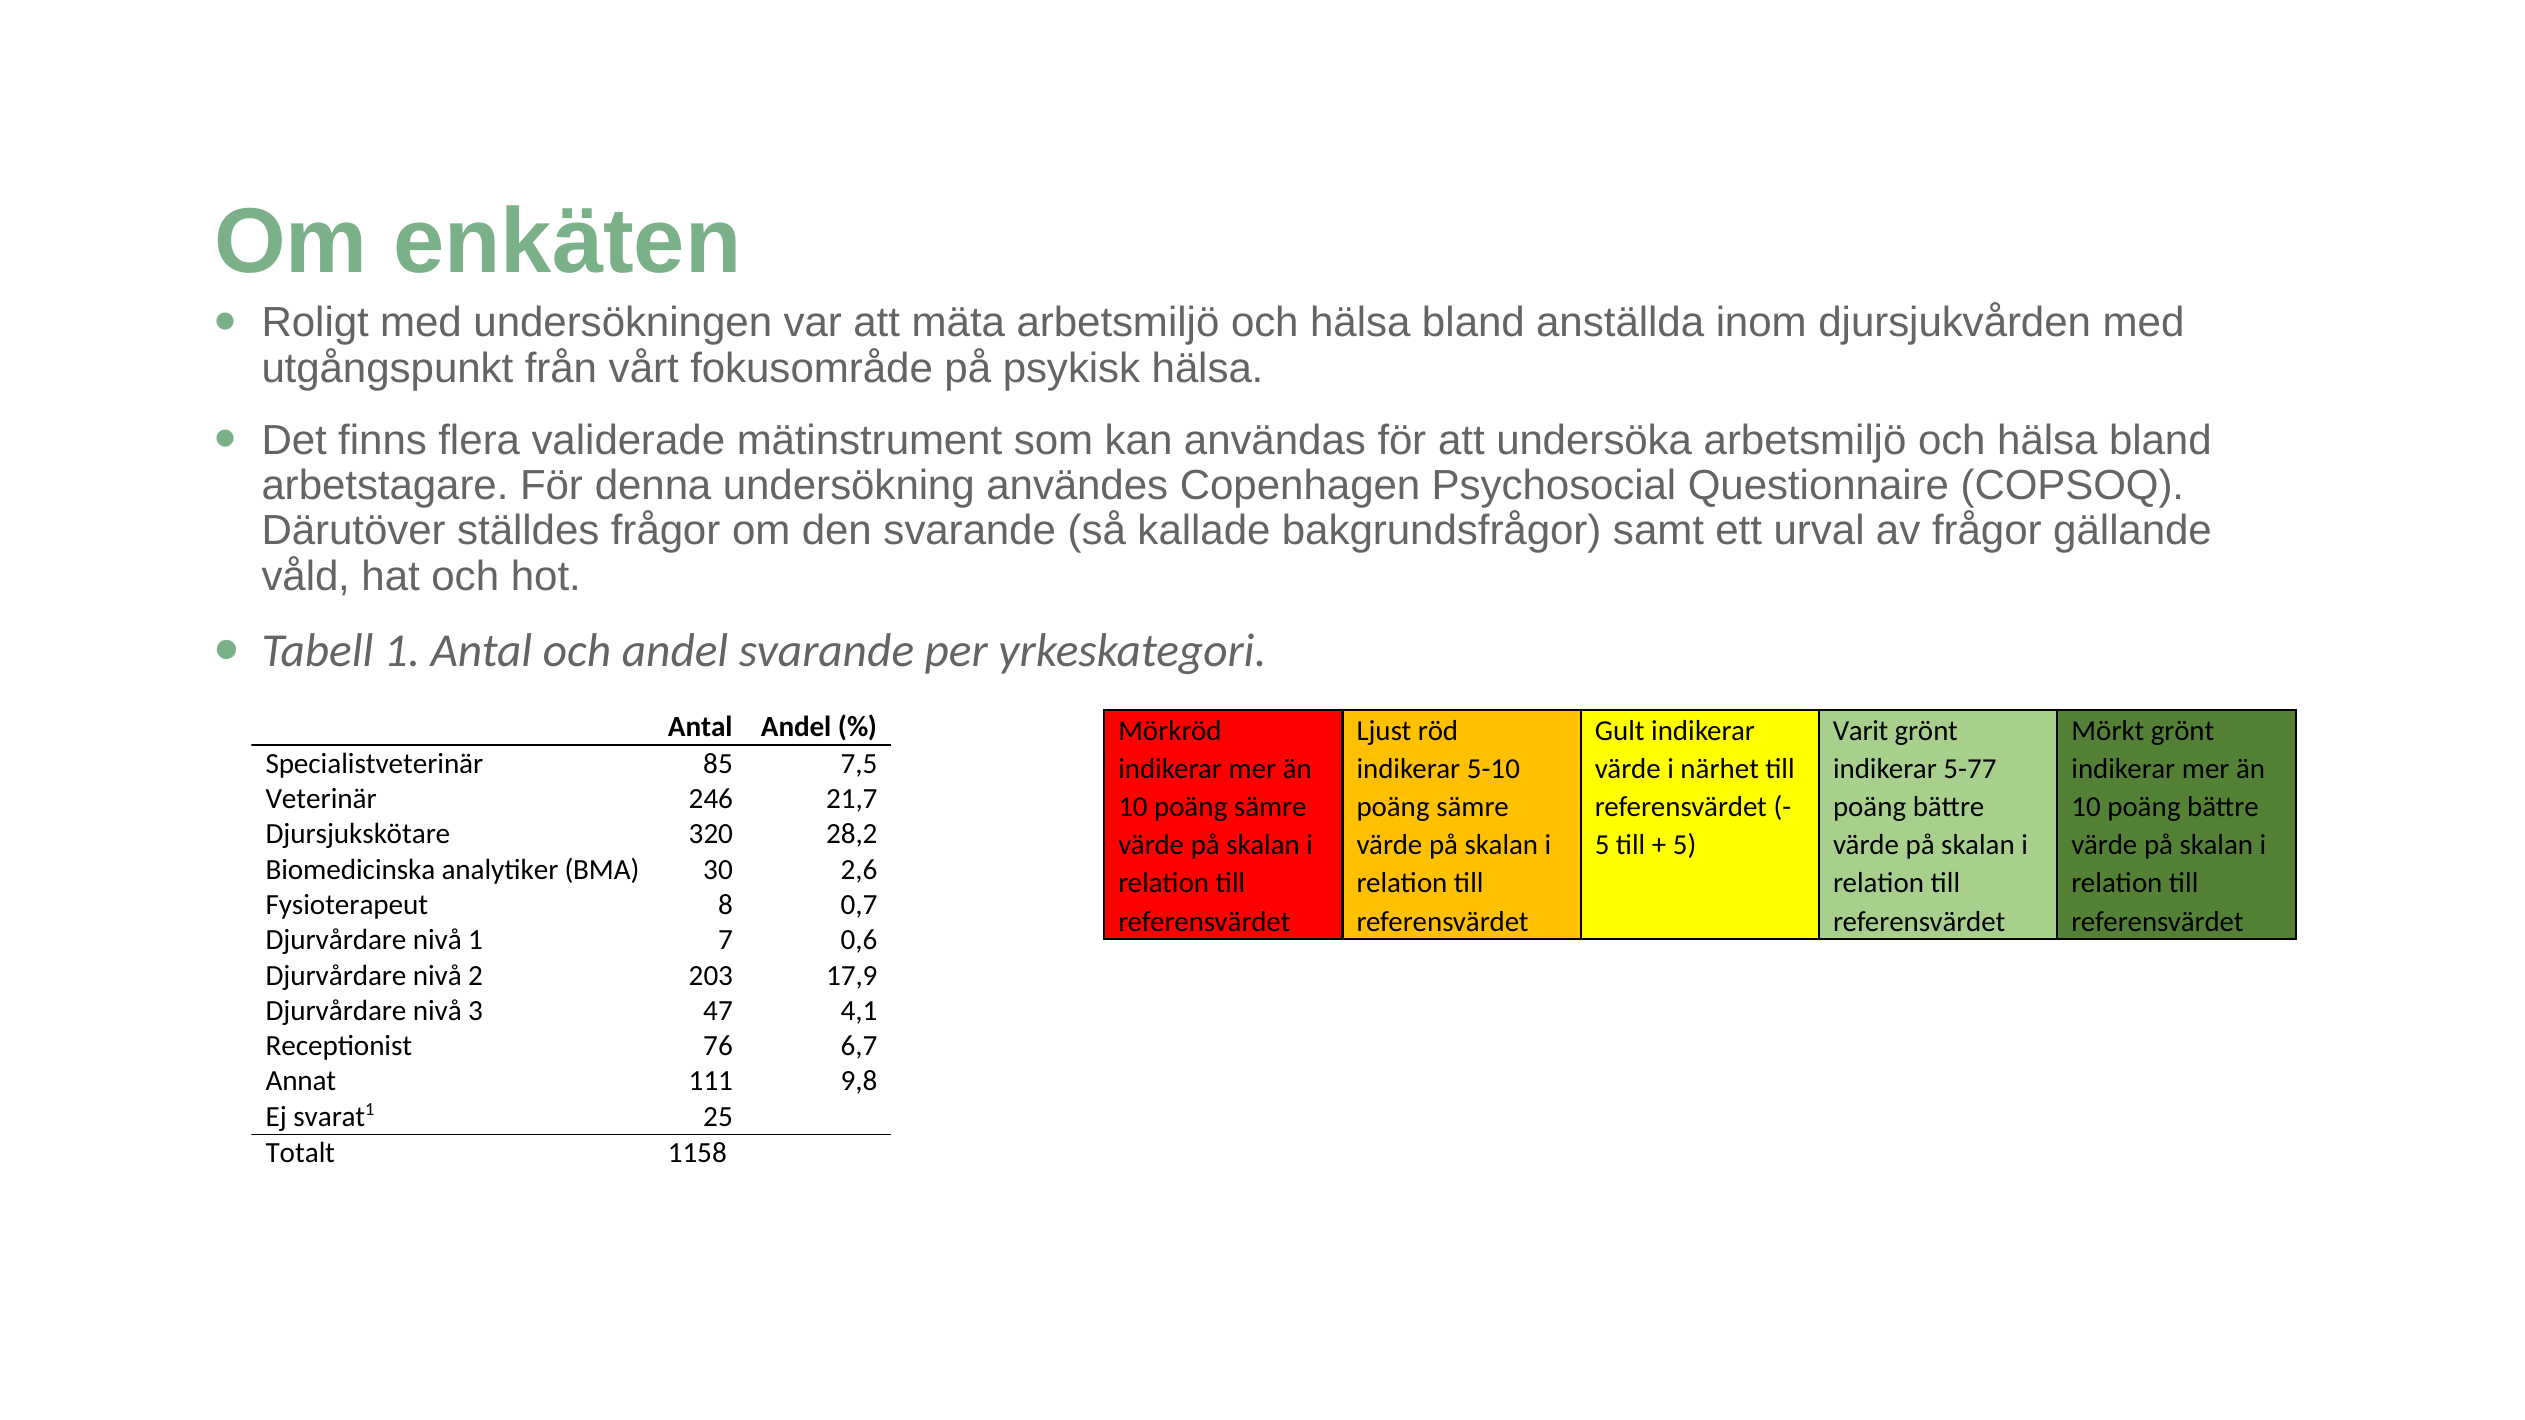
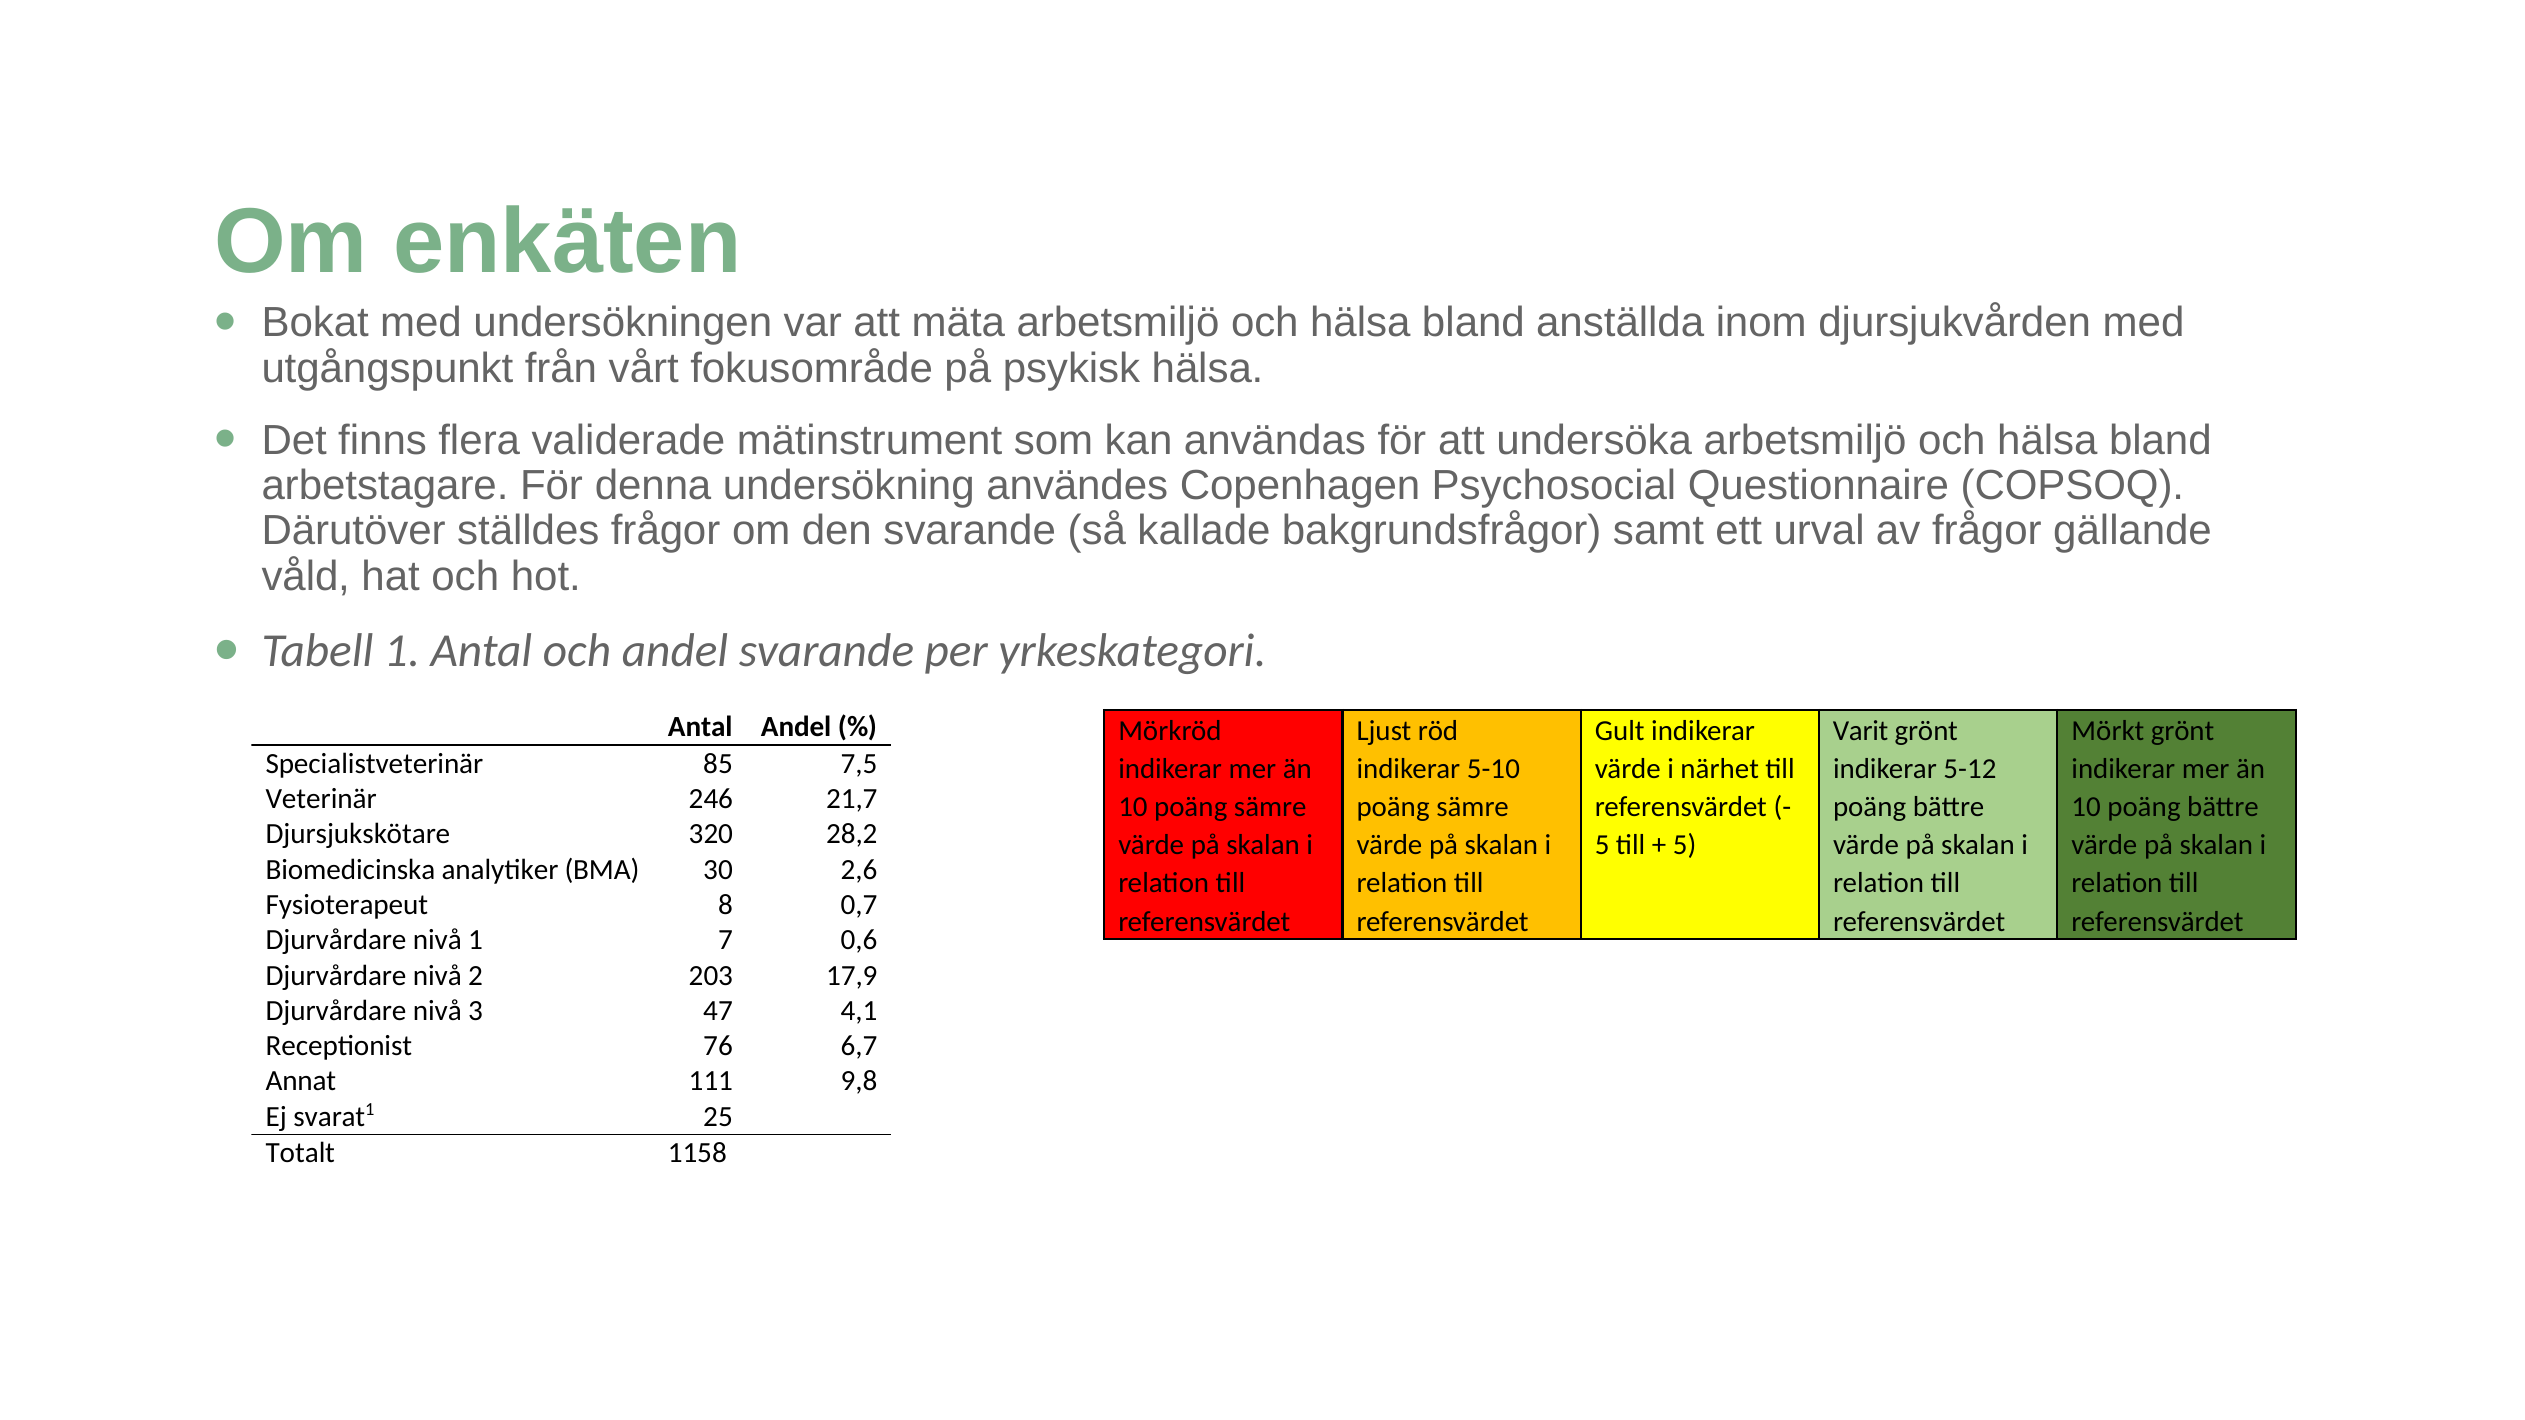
Roligt: Roligt -> Bokat (315, 323)
5-77: 5-77 -> 5-12 (1970, 769)
